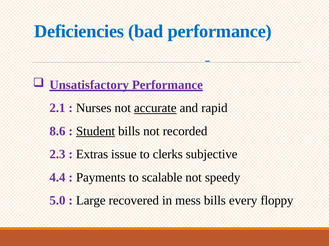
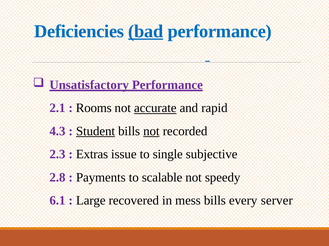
bad underline: none -> present (146, 31)
Nurses: Nurses -> Rooms (94, 108)
8.6: 8.6 -> 4.3 (57, 131)
not underline: none -> present (151, 131)
clerks: clerks -> single (168, 155)
4.4: 4.4 -> 2.8 (57, 178)
5.0: 5.0 -> 6.1 (57, 201)
floppy: floppy -> server (277, 201)
